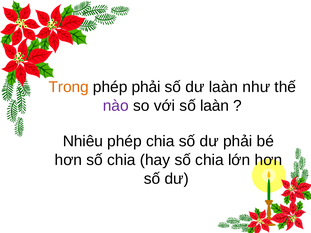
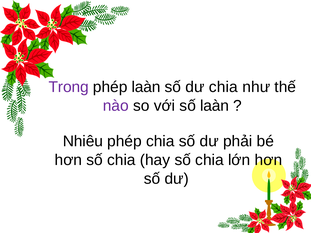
Trong colour: orange -> purple (69, 87)
phép phải: phải -> laàn (146, 87)
dư laàn: laàn -> chia (223, 87)
